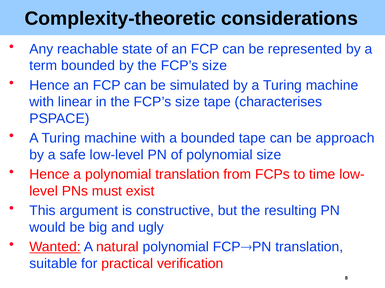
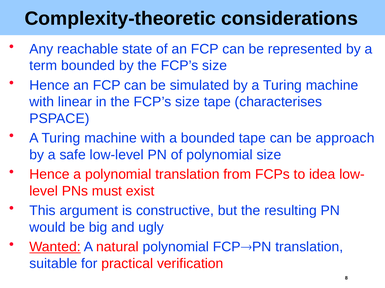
time: time -> idea (322, 175)
